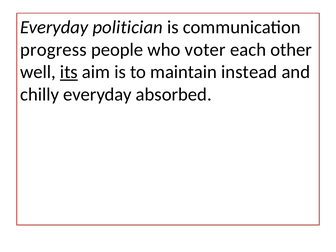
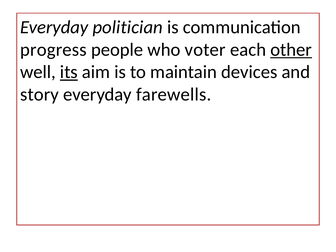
other underline: none -> present (291, 50)
instead: instead -> devices (249, 72)
chilly: chilly -> story (40, 94)
absorbed: absorbed -> farewells (174, 94)
